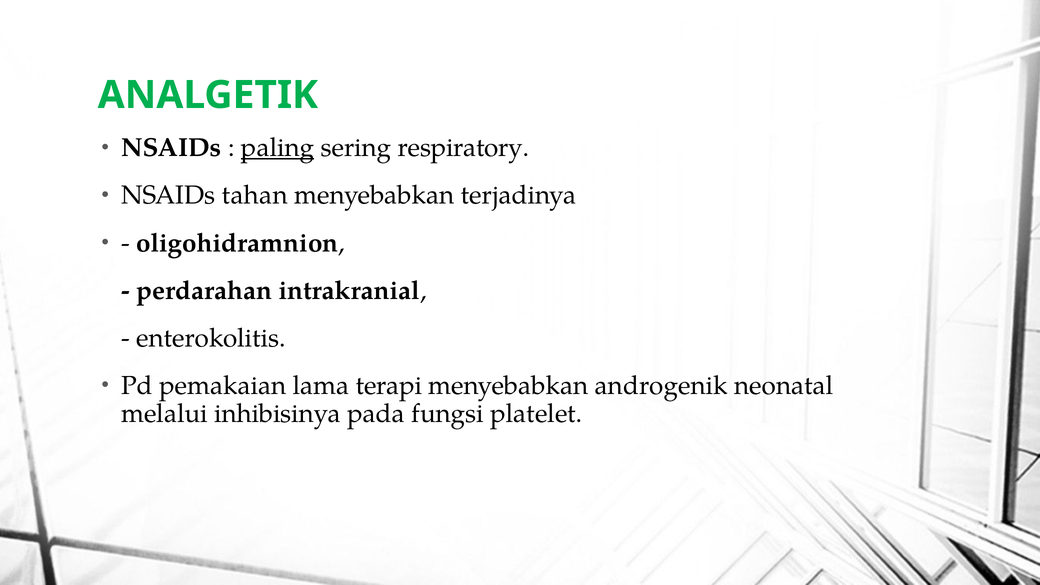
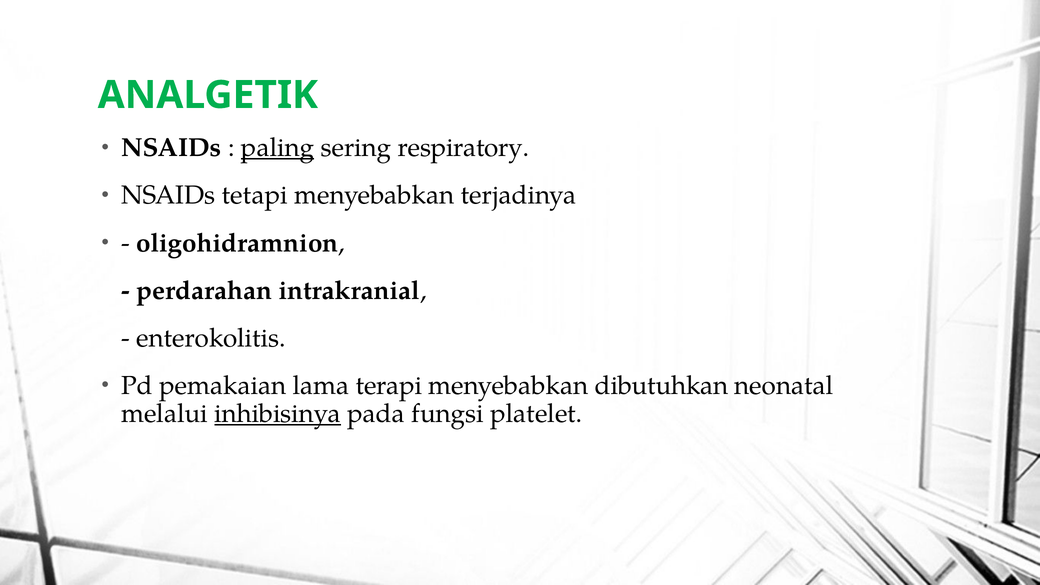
tahan: tahan -> tetapi (255, 195)
androgenik: androgenik -> dibutuhkan (662, 386)
inhibisinya underline: none -> present (278, 414)
